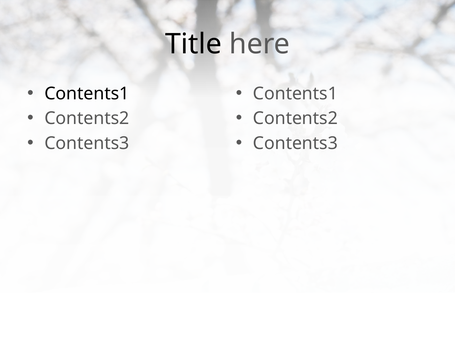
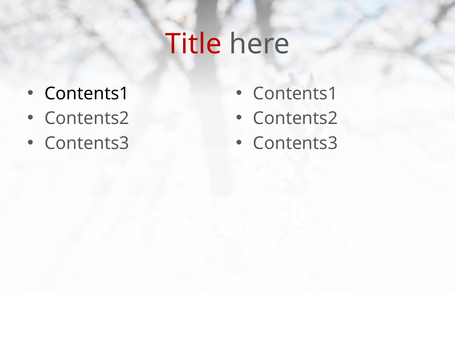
Title colour: black -> red (193, 44)
